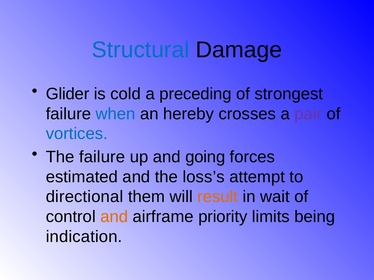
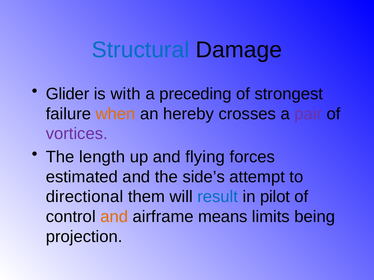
cold: cold -> with (126, 94)
when colour: blue -> orange (116, 114)
vortices colour: blue -> purple (77, 134)
The failure: failure -> length (102, 157)
going: going -> flying (205, 157)
loss’s: loss’s -> side’s (204, 177)
result colour: orange -> blue (218, 197)
wait: wait -> pilot (275, 197)
priority: priority -> means (223, 217)
indication: indication -> projection (84, 237)
